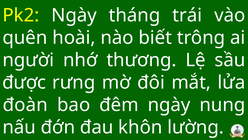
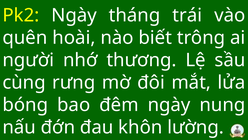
được: được -> cùng (24, 82)
đoàn: đoàn -> bóng (25, 105)
